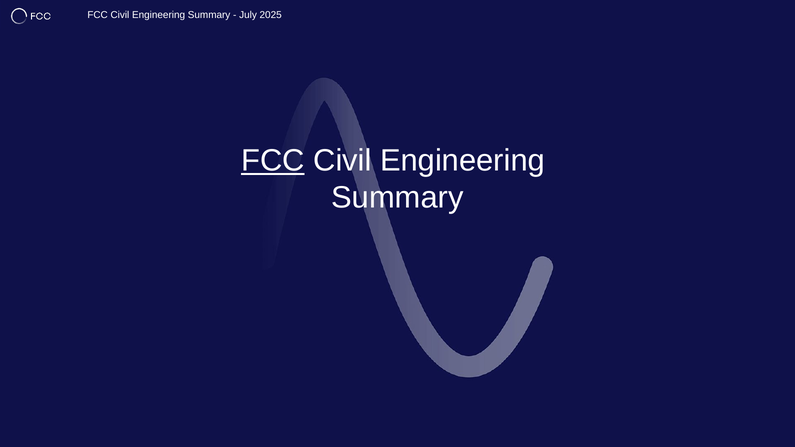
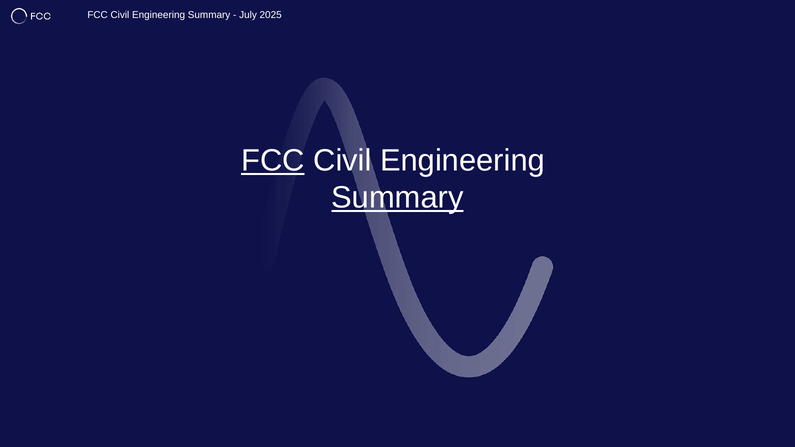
Summary underline: none -> present (397, 198)
